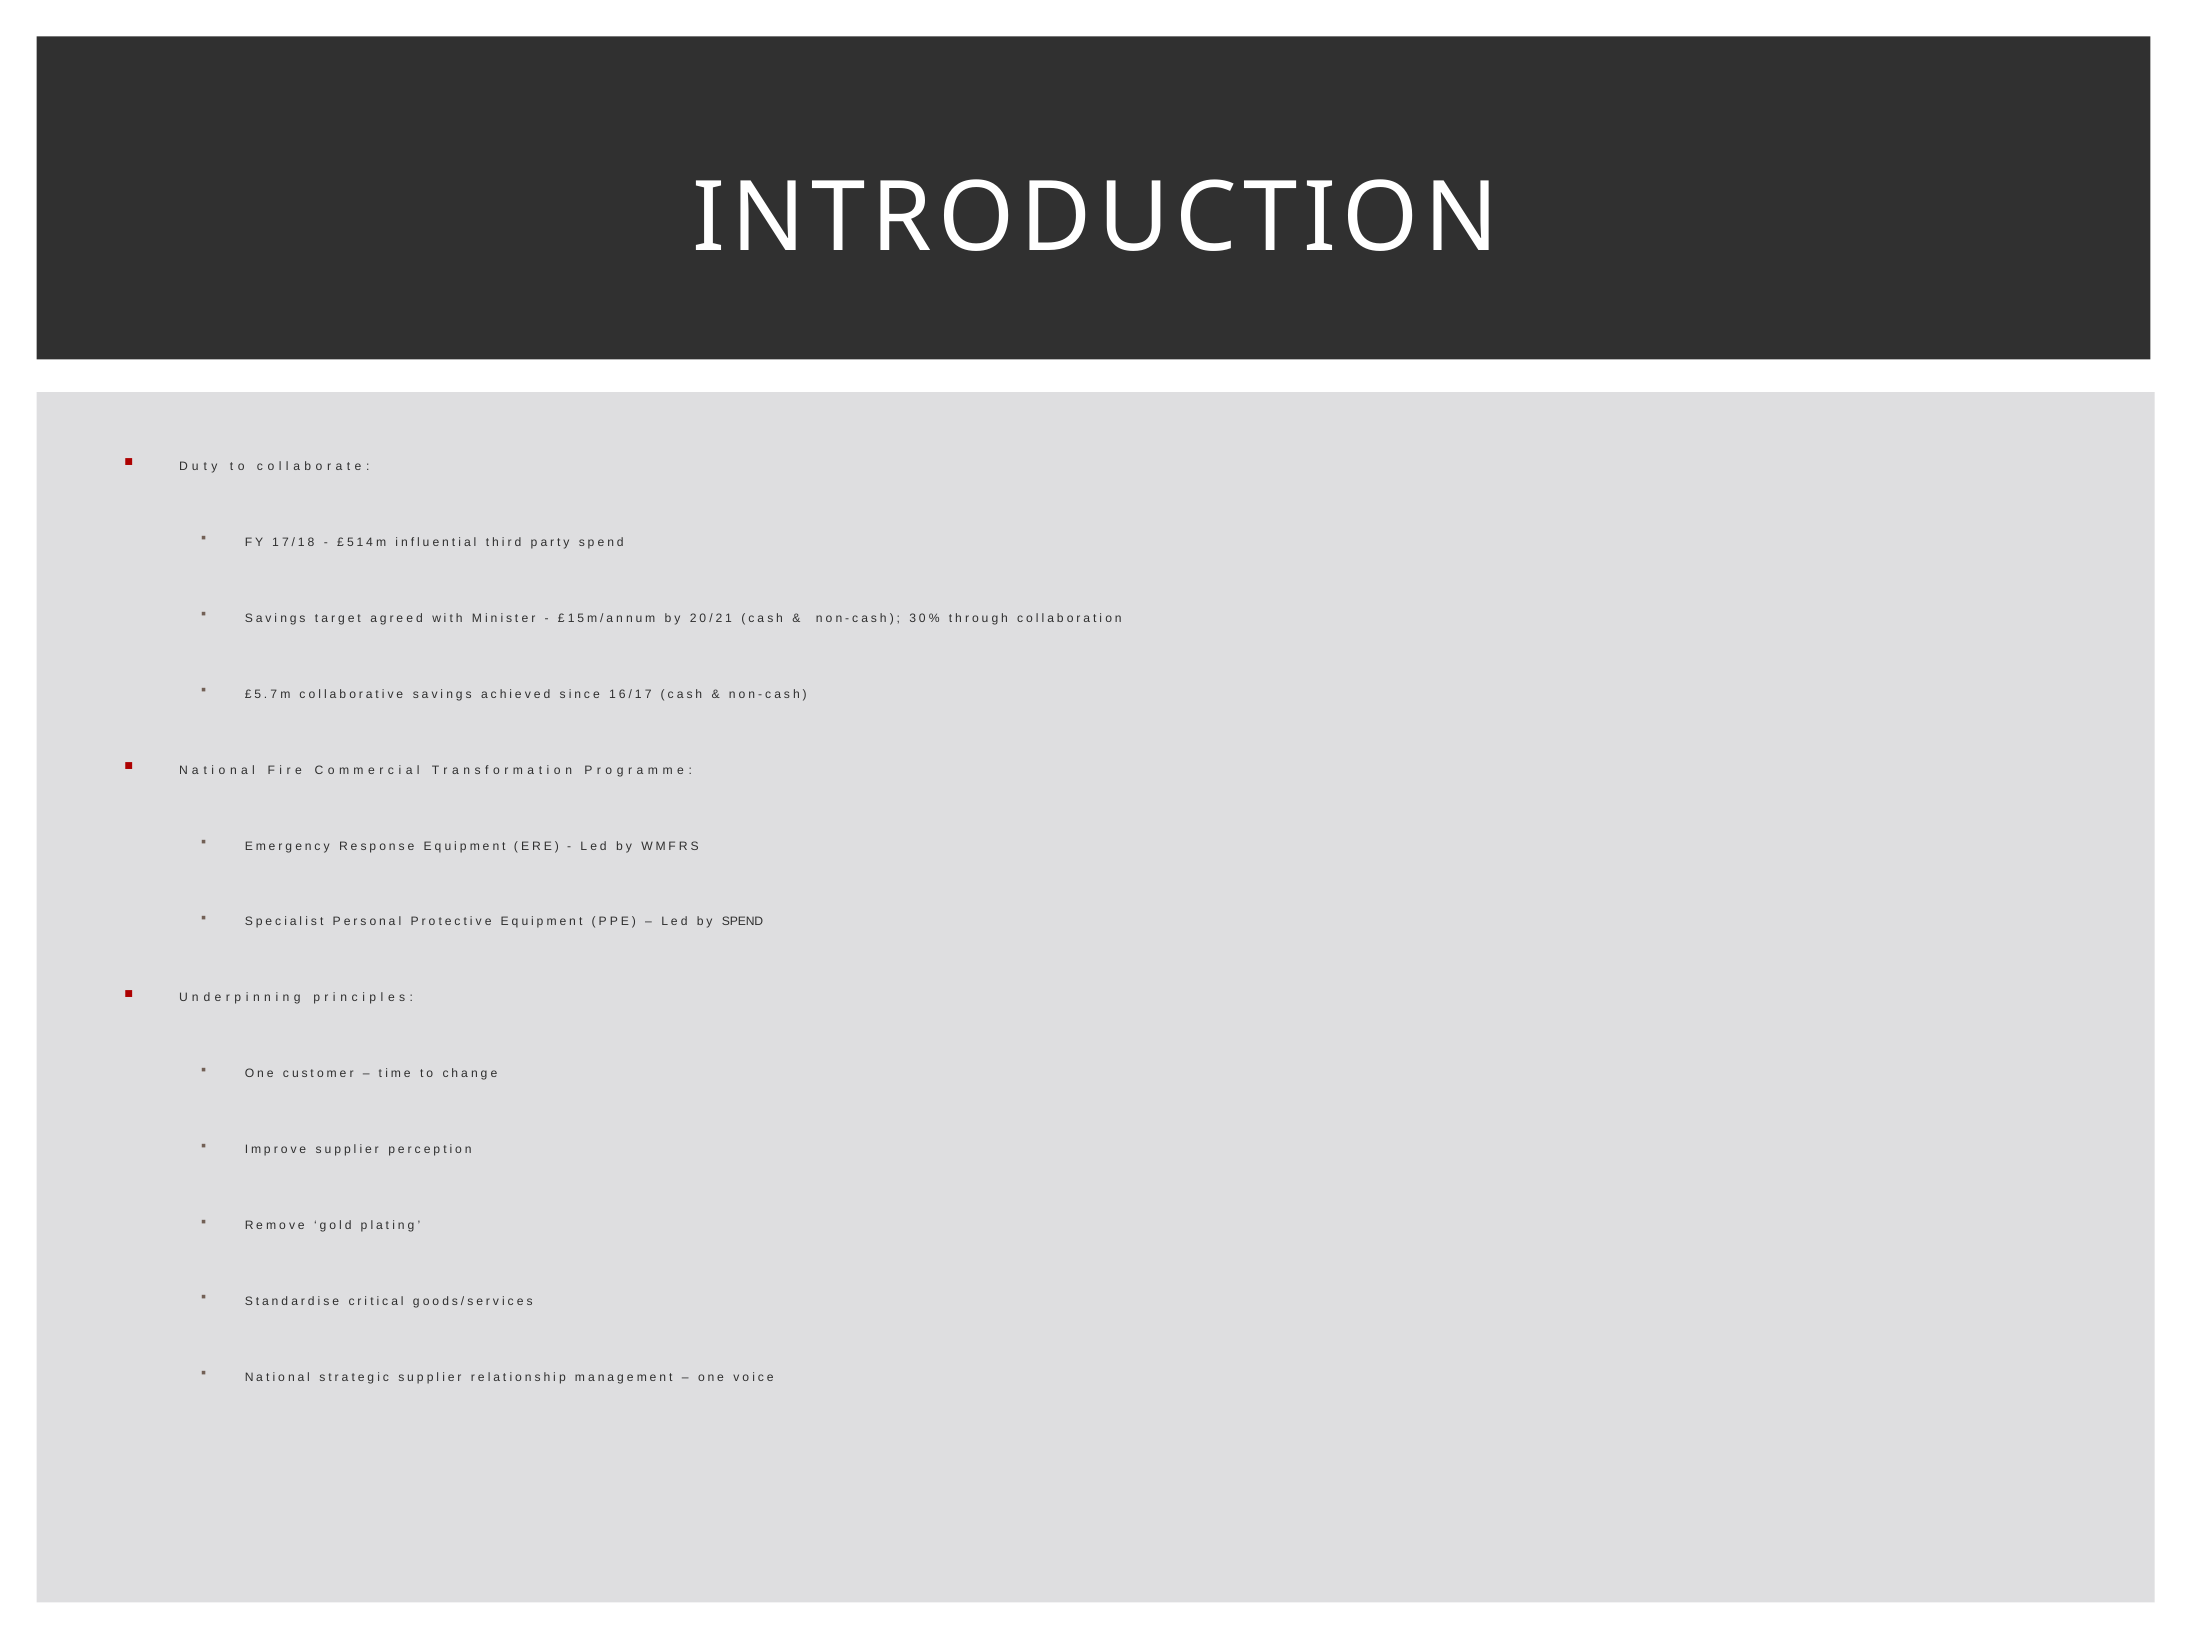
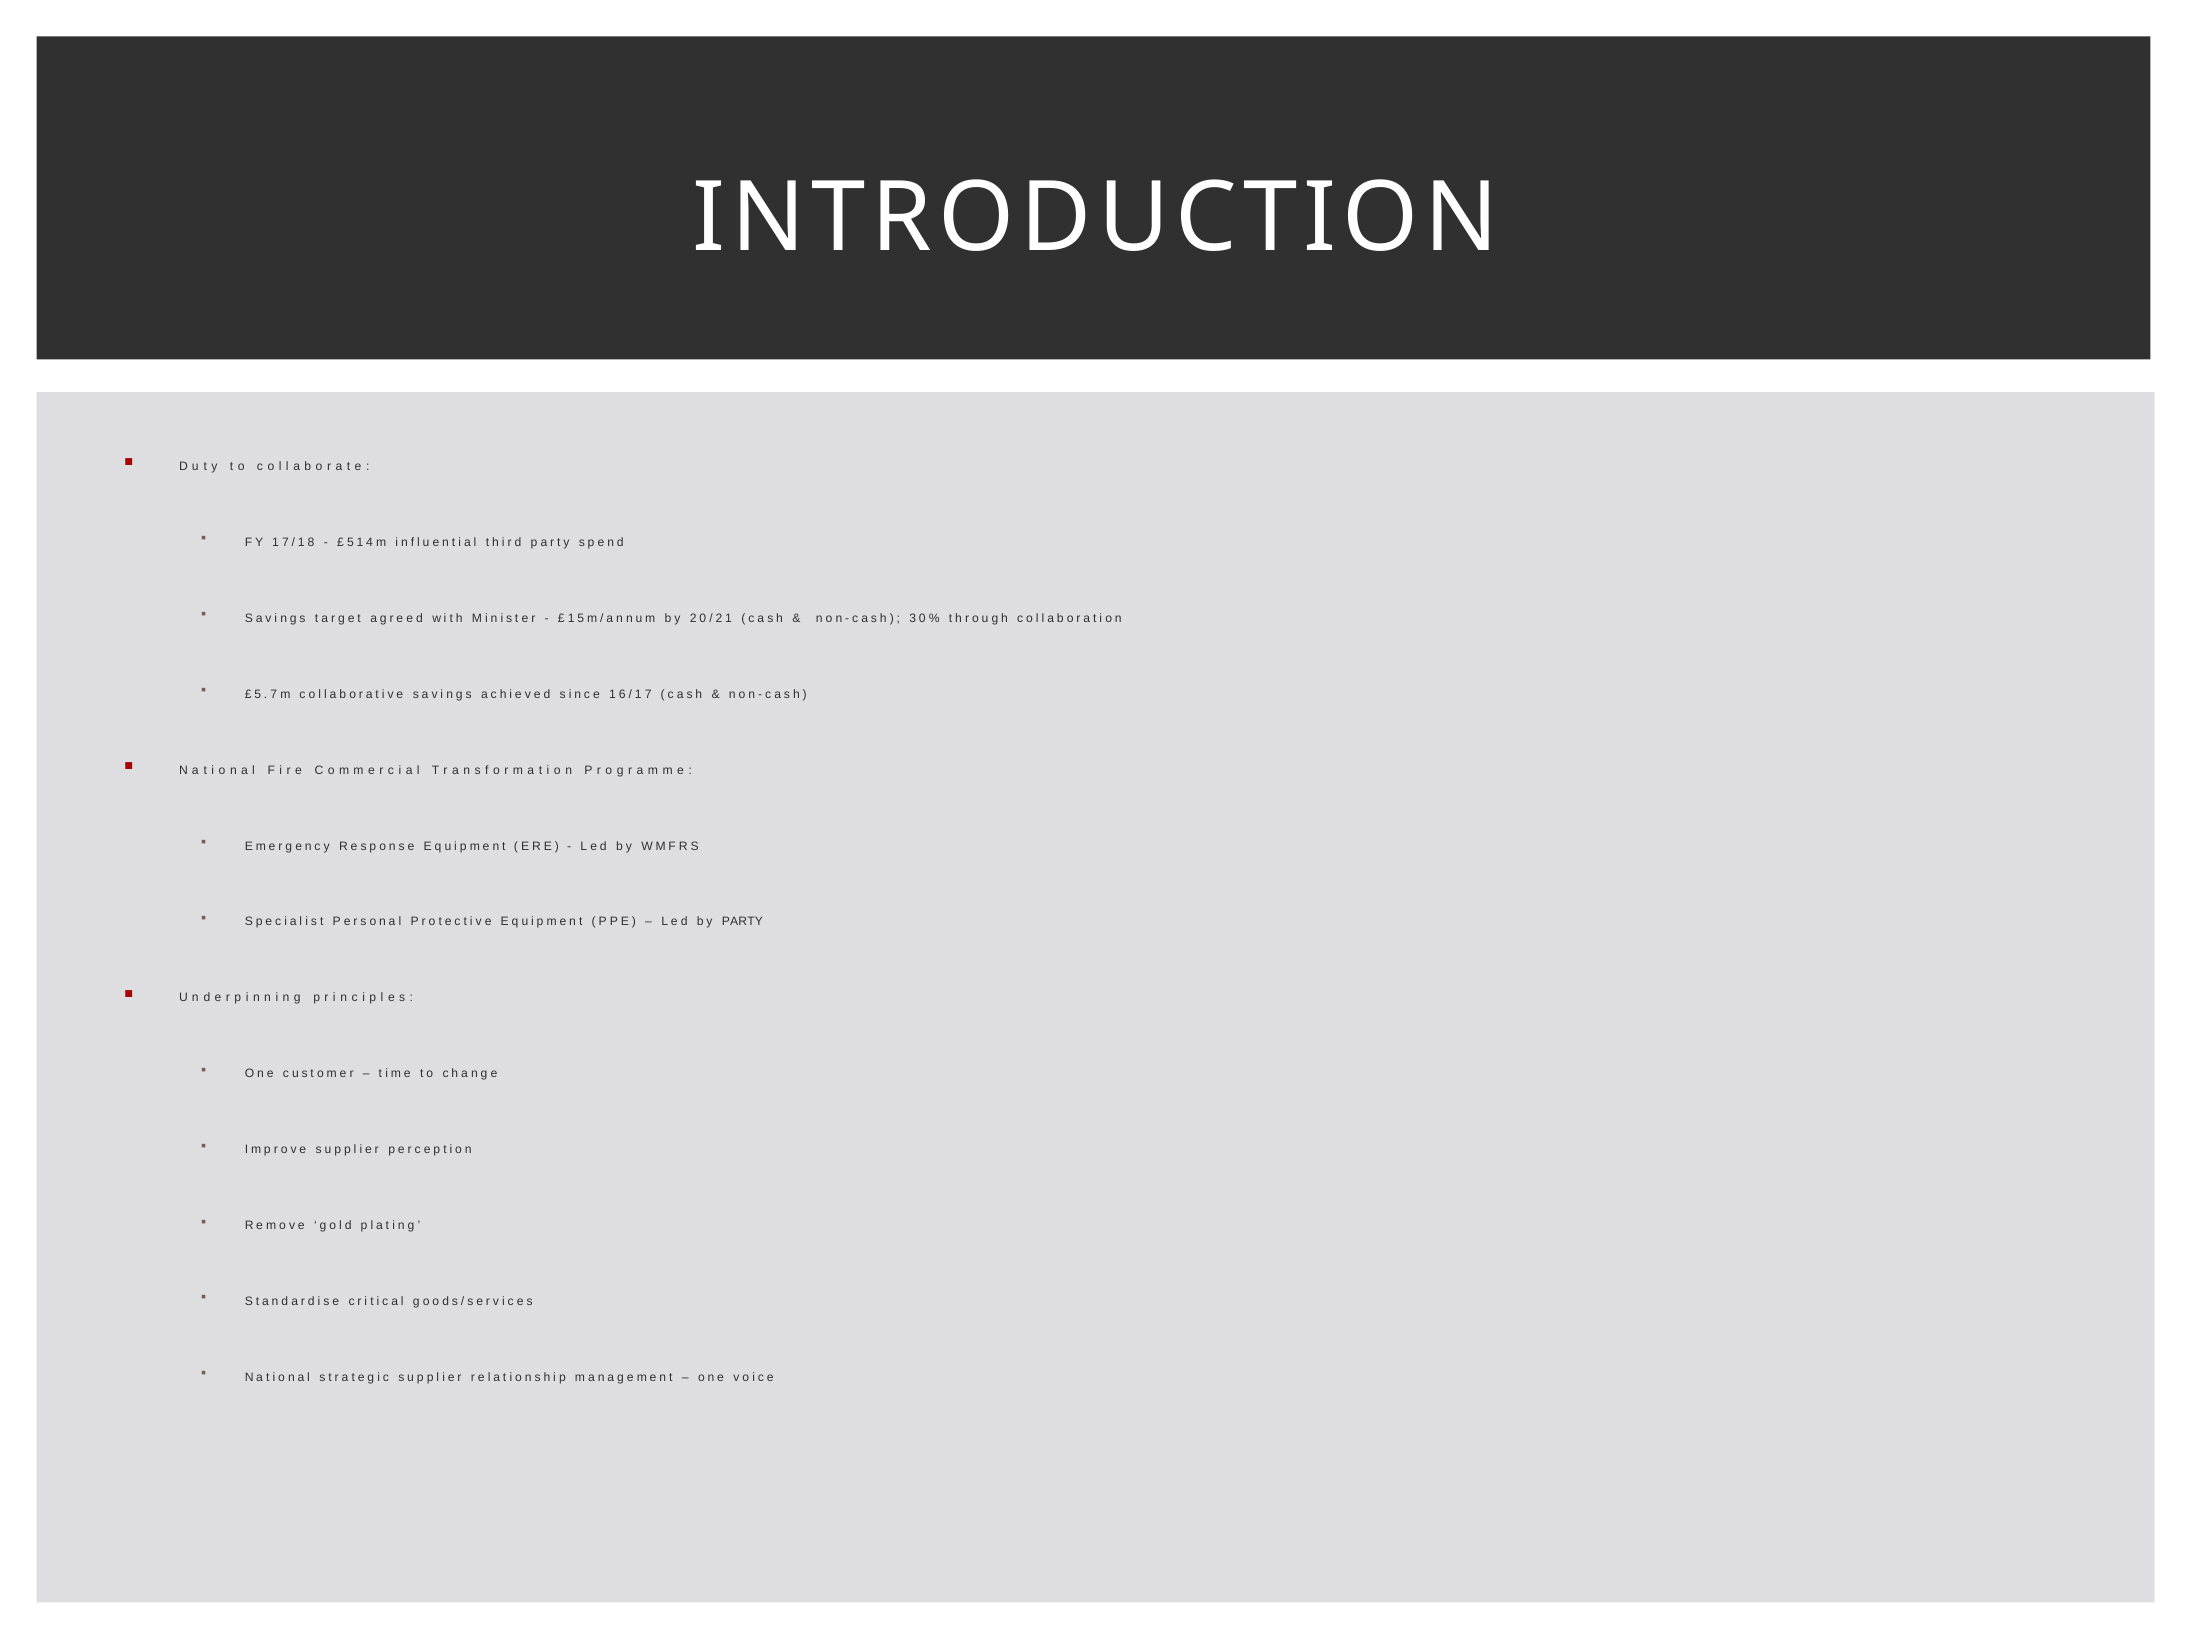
SPEND: SPEND -> PARTY (742, 922)
